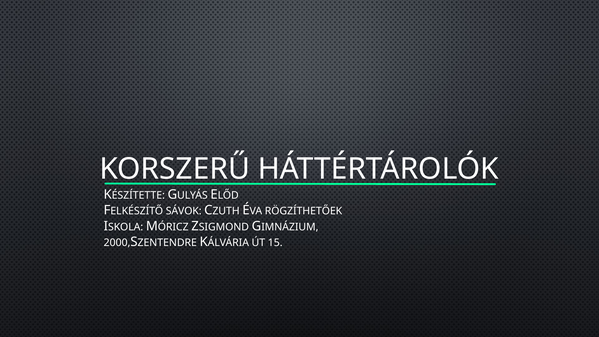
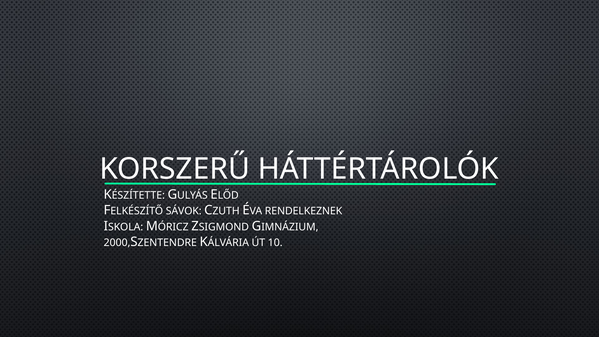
RÖGZÍTHETŐEK: RÖGZÍTHETŐEK -> RENDELKEZNEK (304, 211)
15: 15 -> 10 (275, 243)
